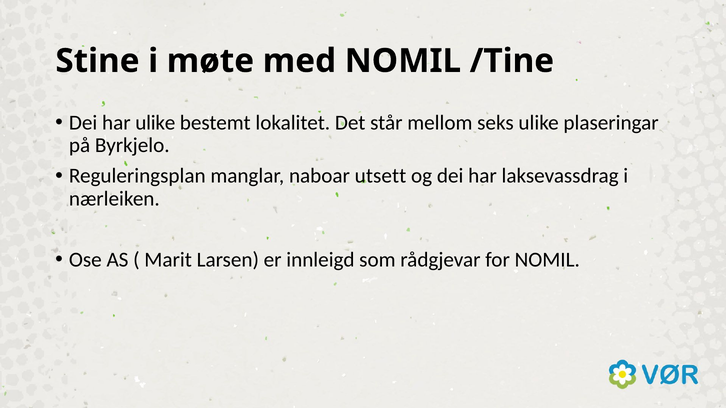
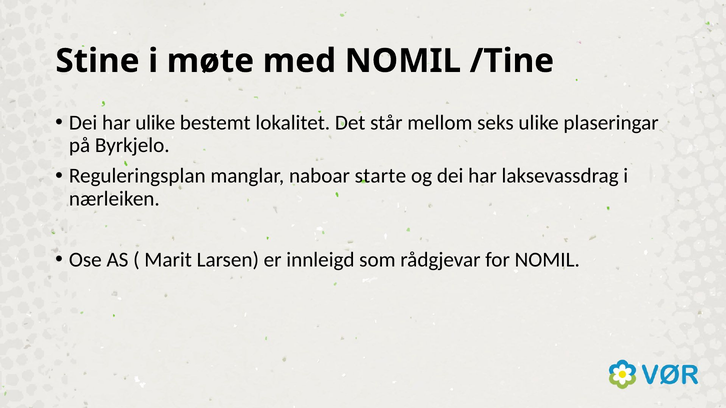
utsett: utsett -> starte (380, 176)
